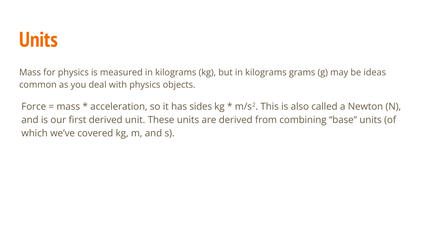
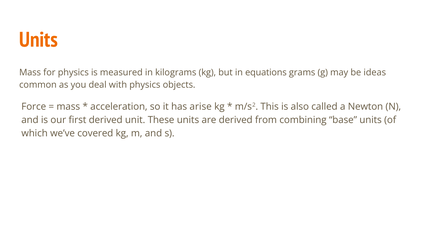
but in kilograms: kilograms -> equations (266, 72)
sides: sides -> arise (201, 106)
